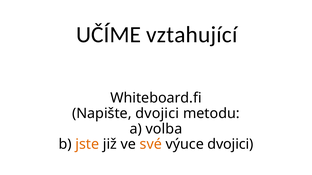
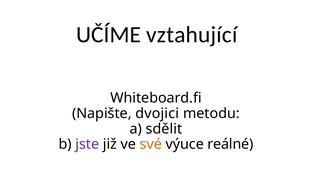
volba: volba -> sdělit (164, 129)
jste colour: orange -> purple (87, 145)
výuce dvojici: dvojici -> reálné (230, 145)
